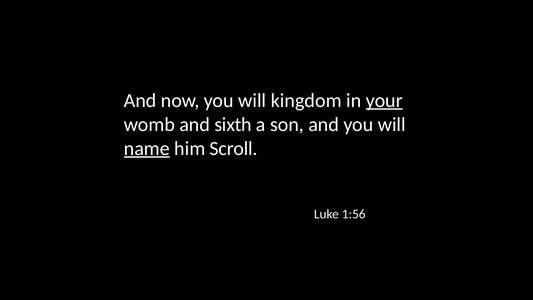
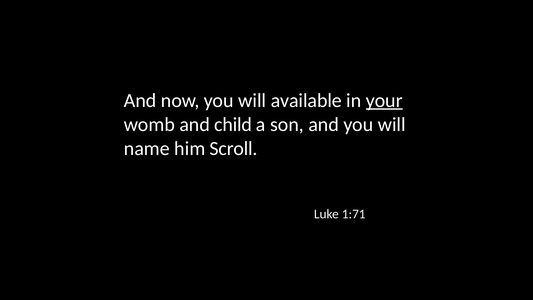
kingdom: kingdom -> available (306, 100)
sixth: sixth -> child (233, 124)
name underline: present -> none (147, 148)
1:56: 1:56 -> 1:71 (354, 214)
